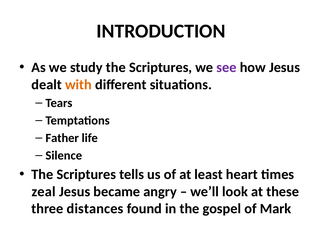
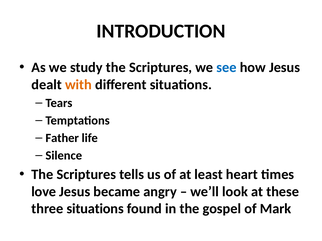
see colour: purple -> blue (226, 68)
zeal: zeal -> love (44, 192)
three distances: distances -> situations (95, 209)
